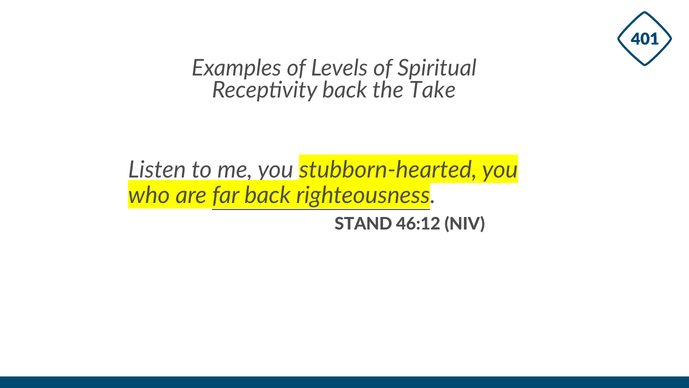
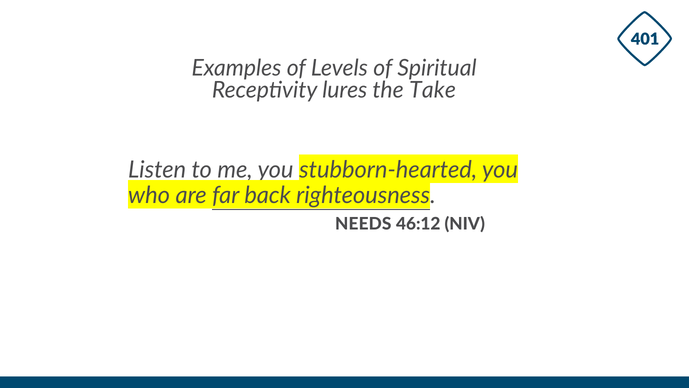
Receptivity back: back -> lures (345, 90)
STAND: STAND -> NEEDS (363, 224)
